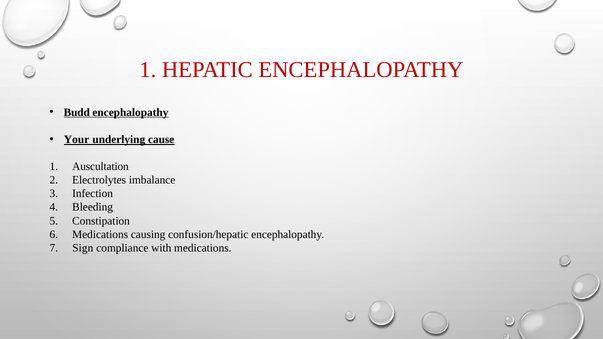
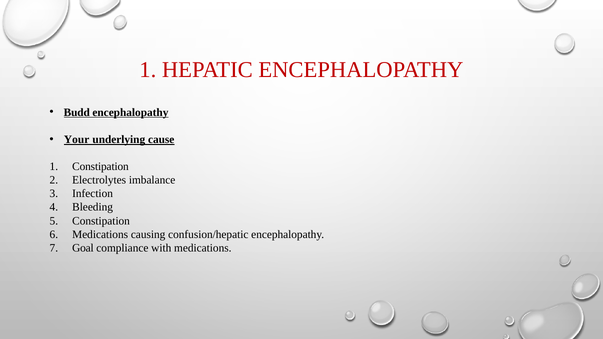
1 Auscultation: Auscultation -> Constipation (100, 167)
Sign: Sign -> Goal (83, 248)
